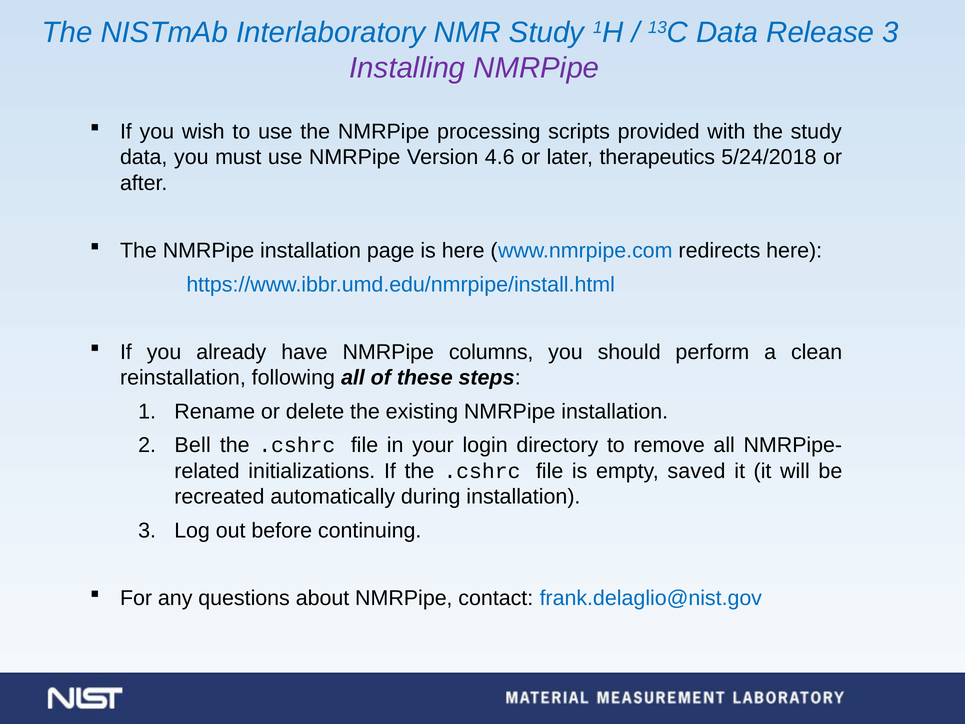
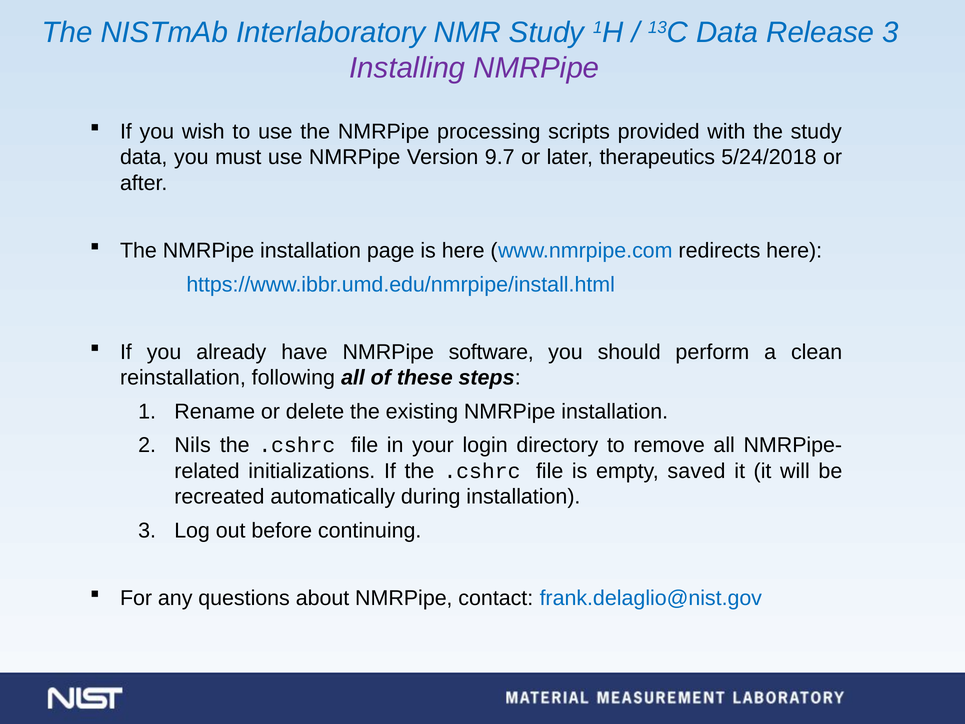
4.6: 4.6 -> 9.7 (500, 157)
columns: columns -> software (491, 352)
Bell: Bell -> Nils (193, 445)
